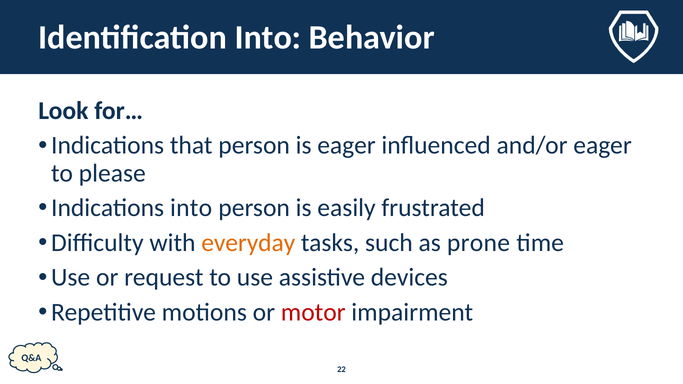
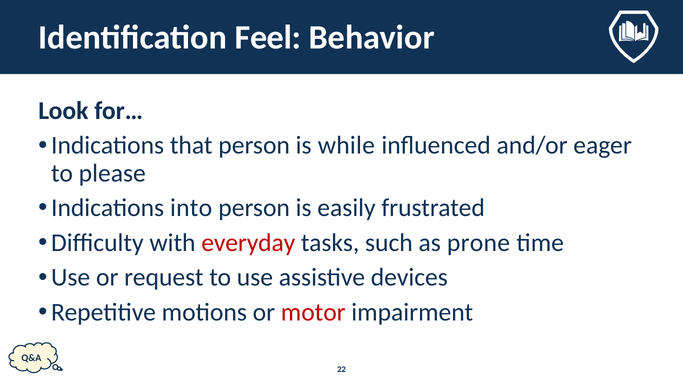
Identification Into: Into -> Feel (268, 37)
is eager: eager -> while (346, 146)
everyday colour: orange -> red (248, 243)
